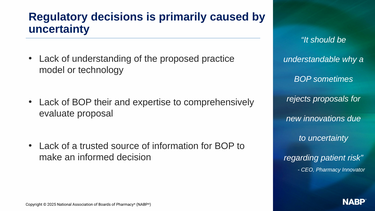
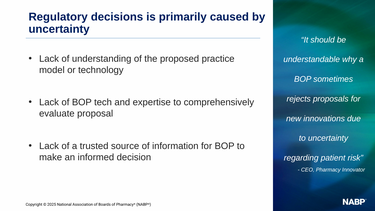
their: their -> tech (103, 102)
